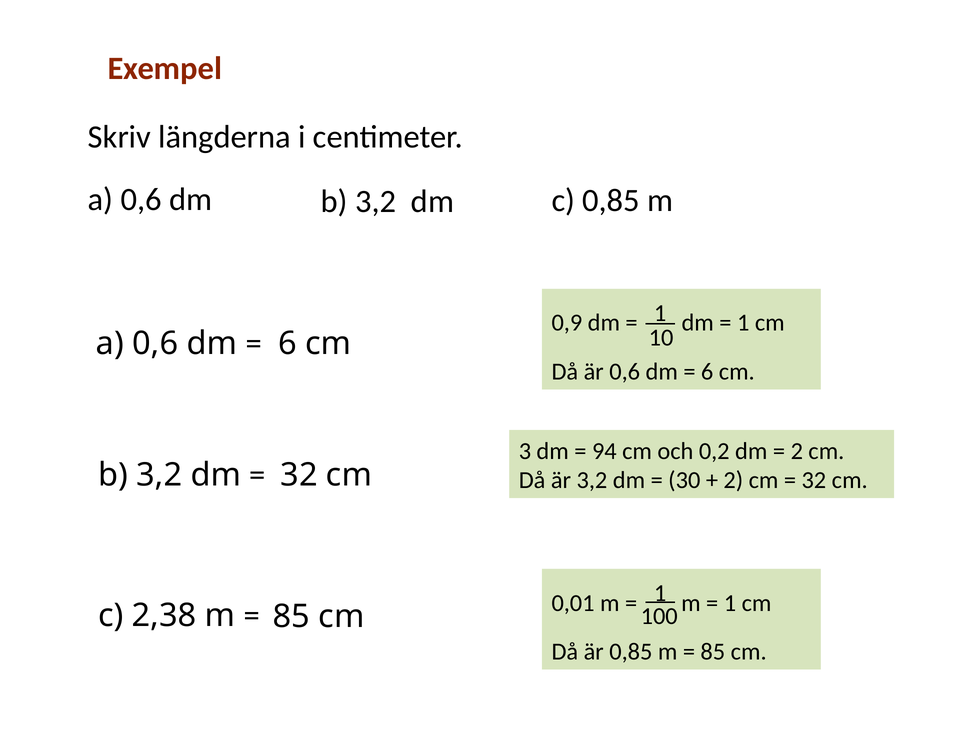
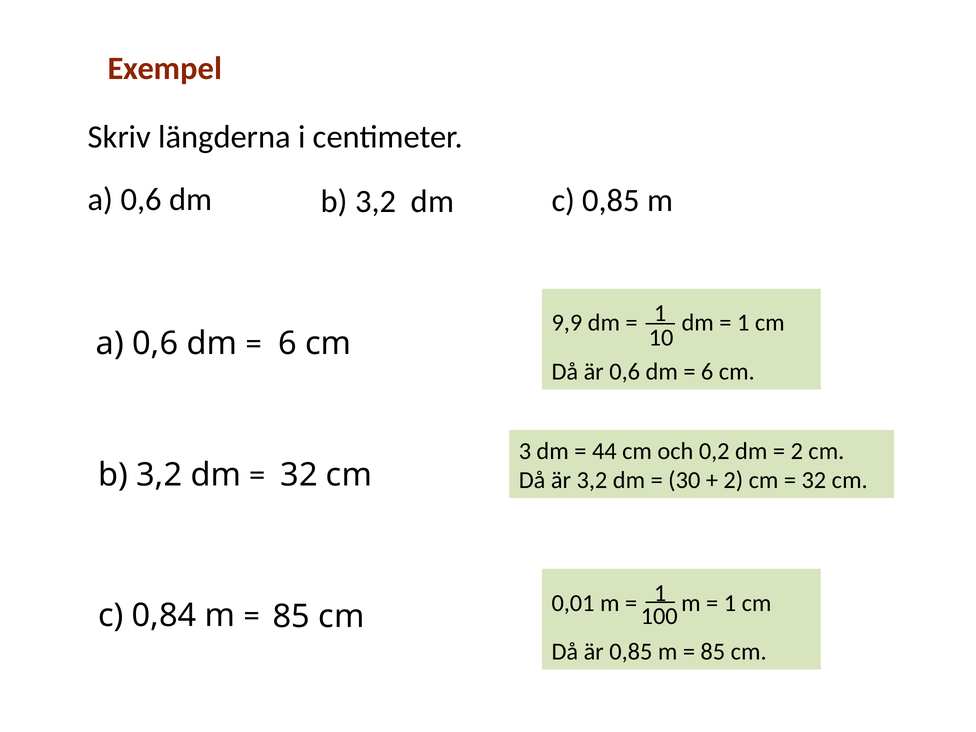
0,9: 0,9 -> 9,9 (567, 323)
94: 94 -> 44 (604, 451)
2,38: 2,38 -> 0,84 (164, 615)
